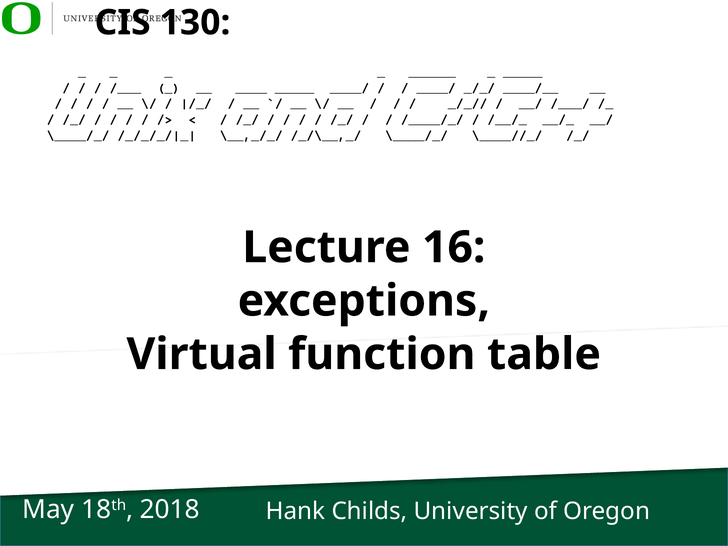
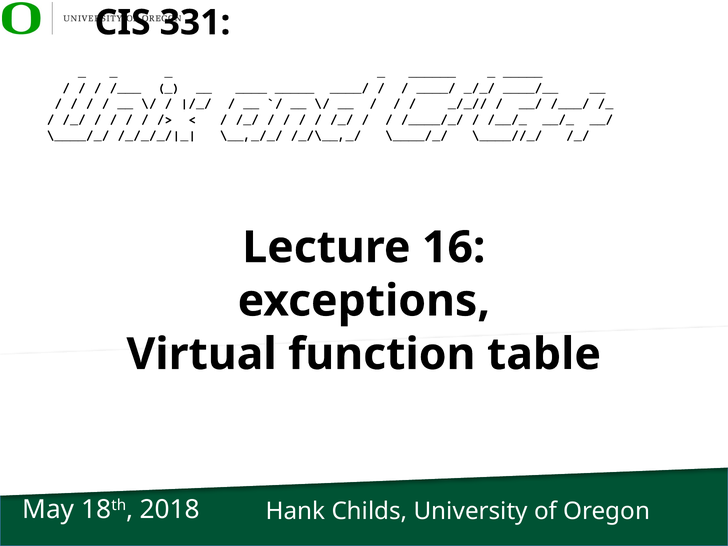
130: 130 -> 331 (195, 23)
